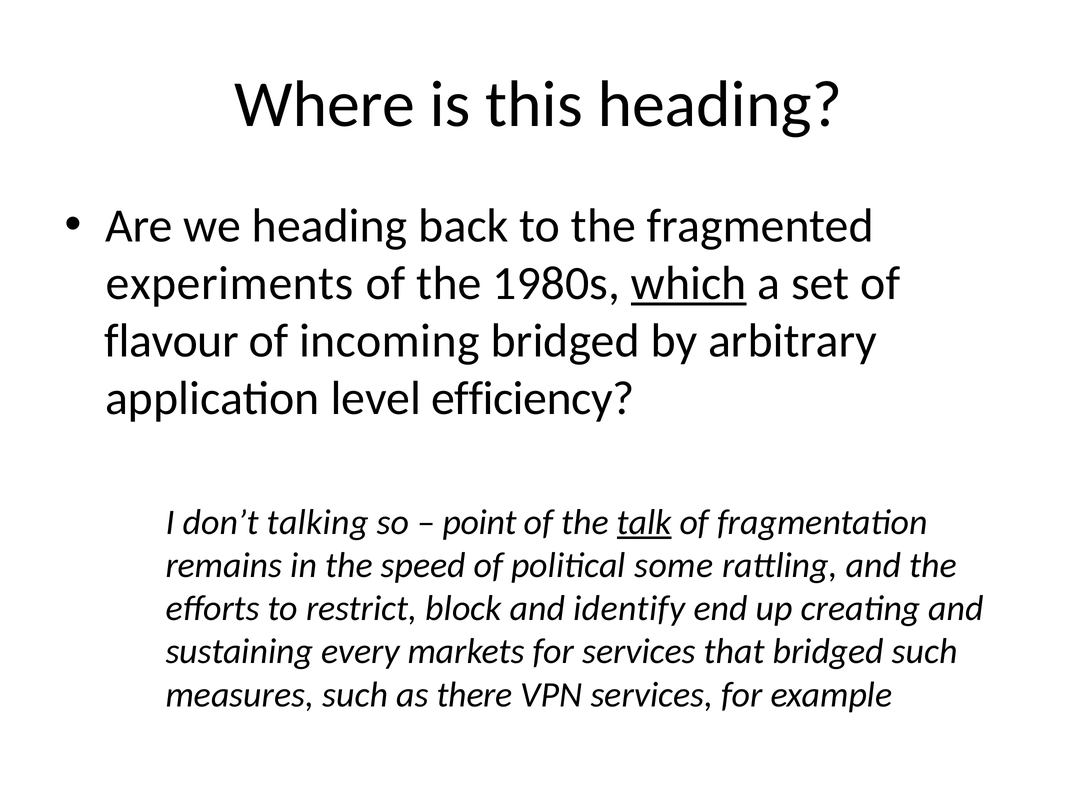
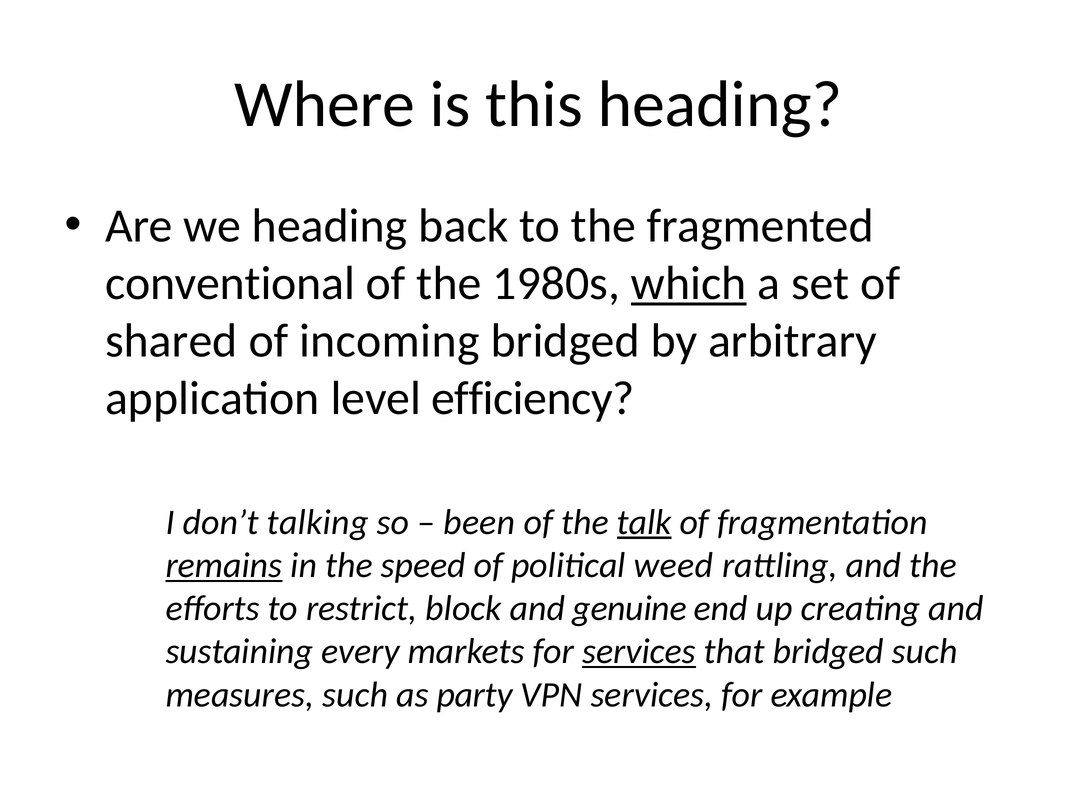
experiments: experiments -> conventional (230, 283)
flavour: flavour -> shared (171, 341)
point: point -> been (479, 522)
remains underline: none -> present (224, 565)
some: some -> weed (674, 565)
identify: identify -> genuine (630, 608)
services underline: none -> present (639, 651)
there: there -> party (475, 694)
